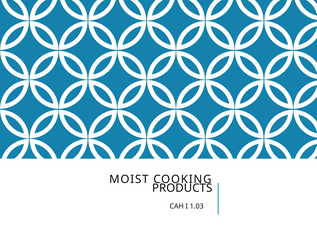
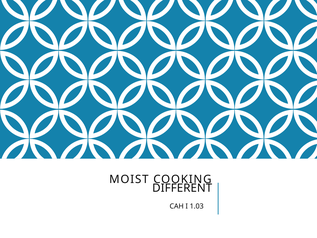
PRODUCTS: PRODUCTS -> DIFFERENT (182, 188)
